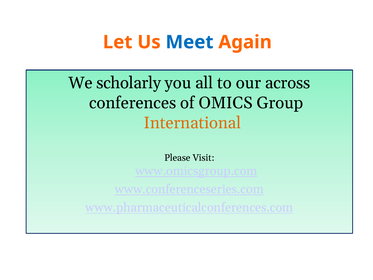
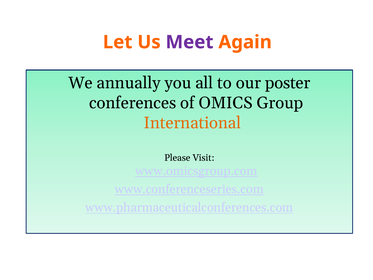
Meet colour: blue -> purple (190, 42)
scholarly: scholarly -> annually (129, 83)
across: across -> poster (288, 83)
